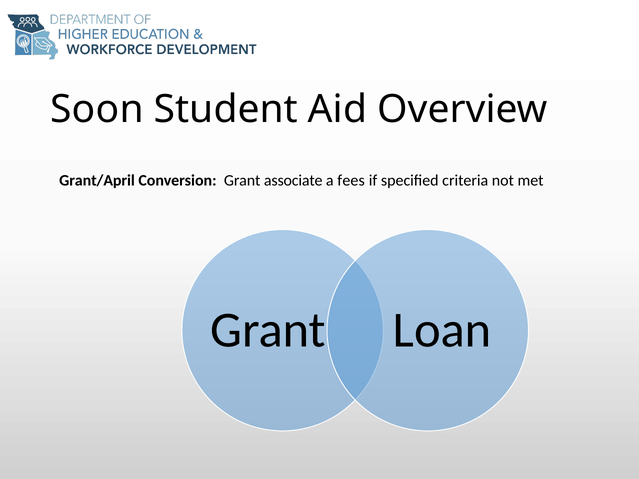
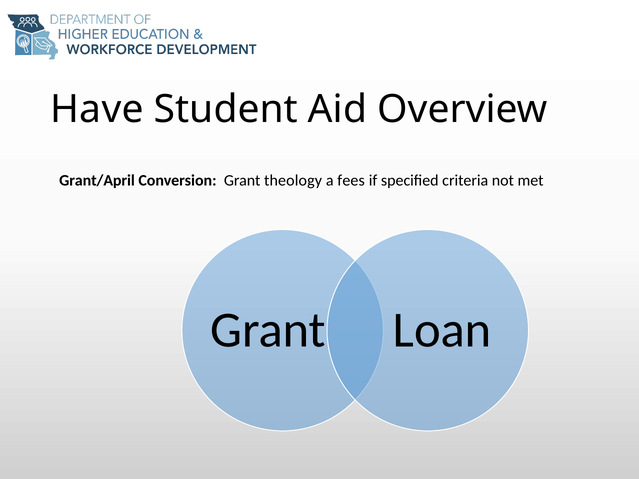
Soon: Soon -> Have (97, 109)
associate: associate -> theology (293, 180)
